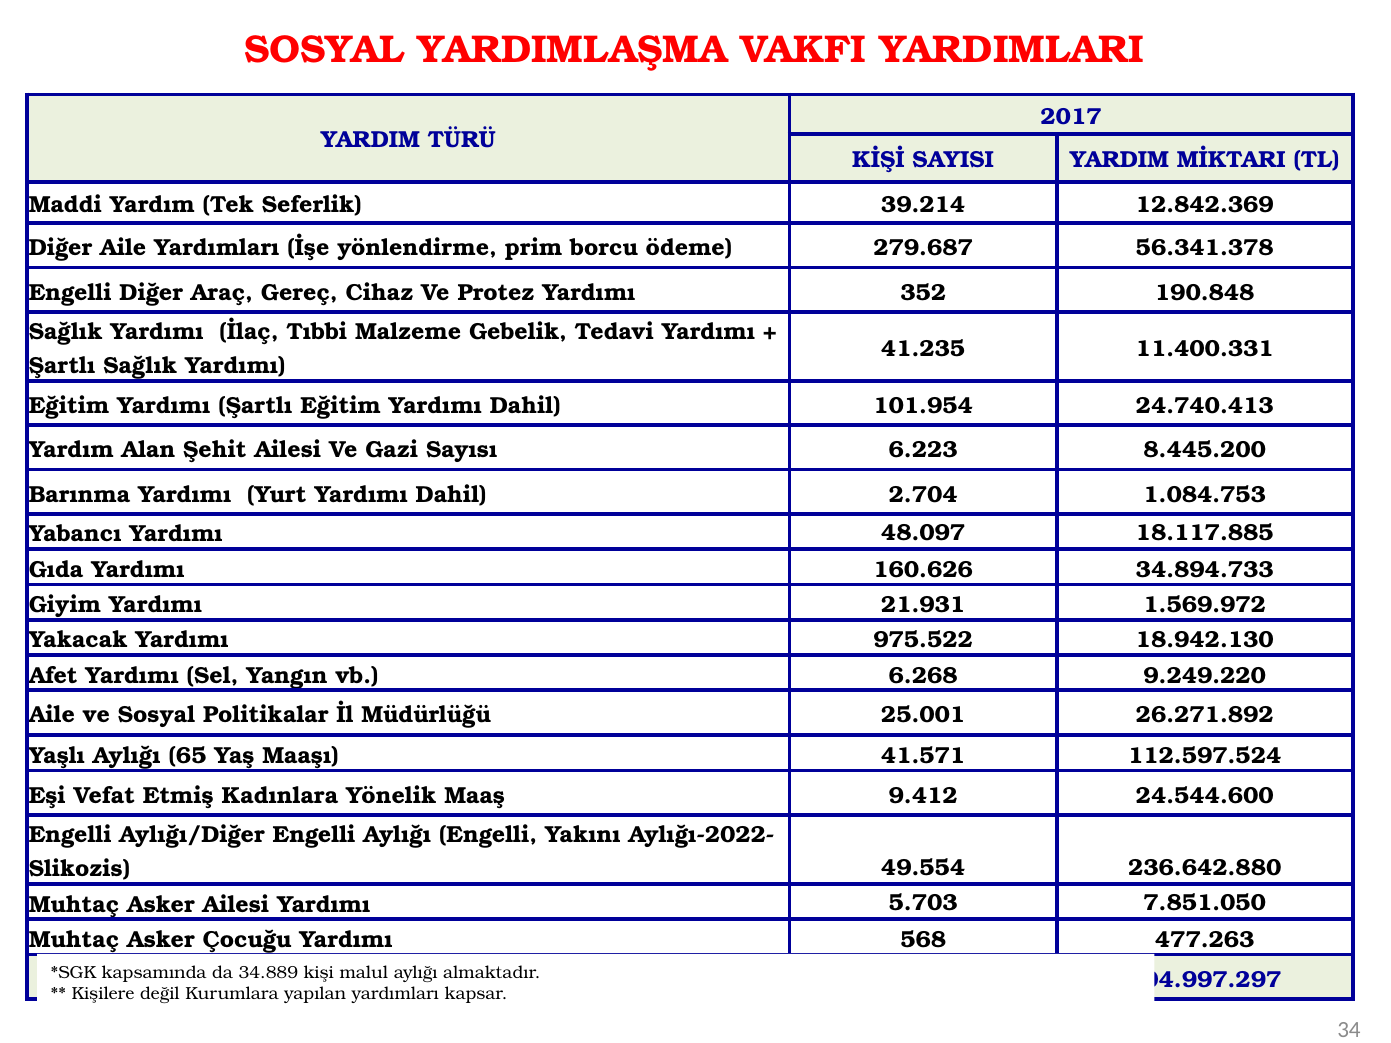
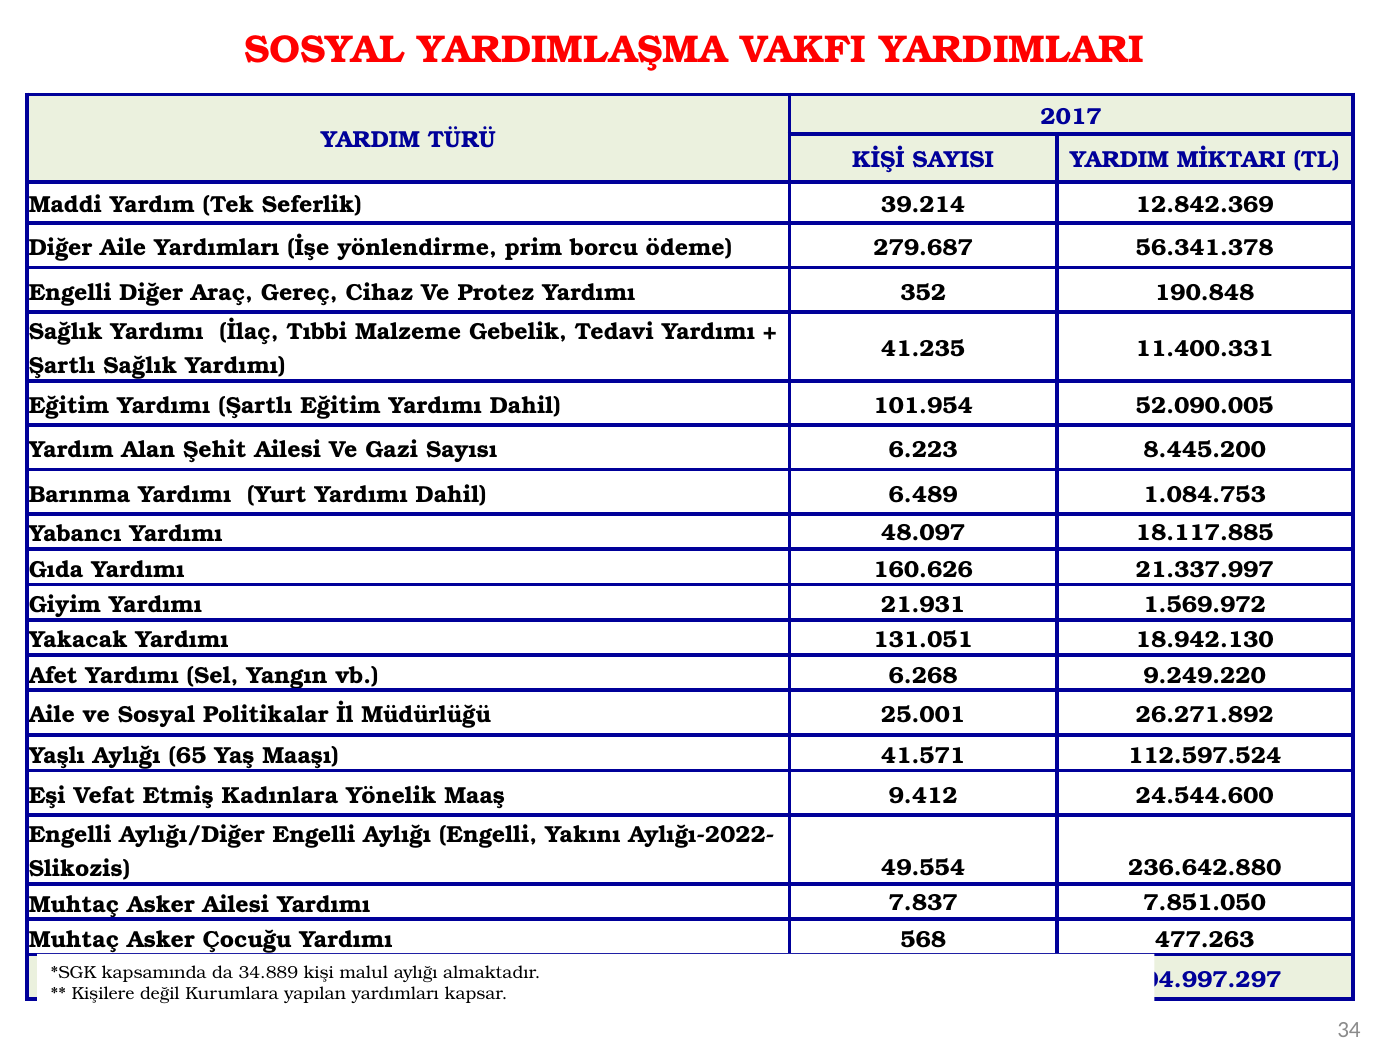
24.740.413: 24.740.413 -> 52.090.005 (1205, 406)
2.704: 2.704 -> 6.489 (923, 495)
34.894.733: 34.894.733 -> 21.337.997 (1205, 570)
975.522: 975.522 -> 131.051 (923, 640)
5.703: 5.703 -> 7.837 (923, 903)
